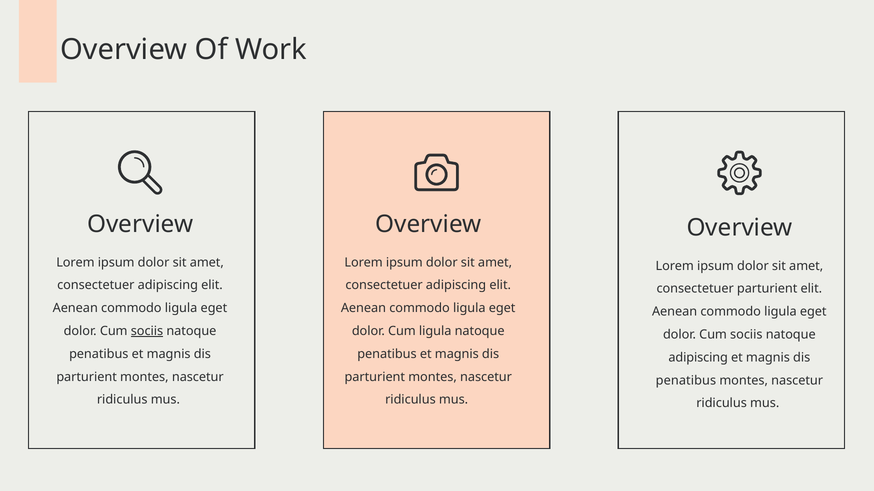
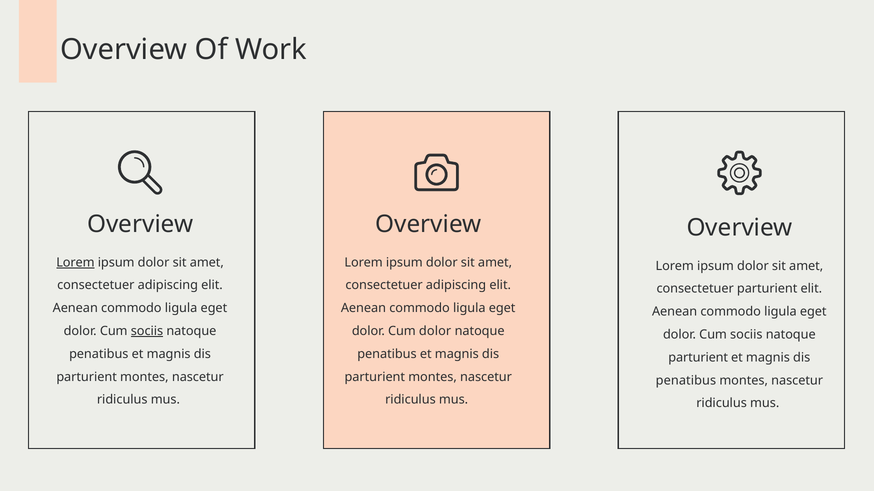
Lorem underline: none -> present (75, 263)
Cum ligula: ligula -> dolor (435, 331)
adipiscing: adipiscing -> parturient (698, 358)
